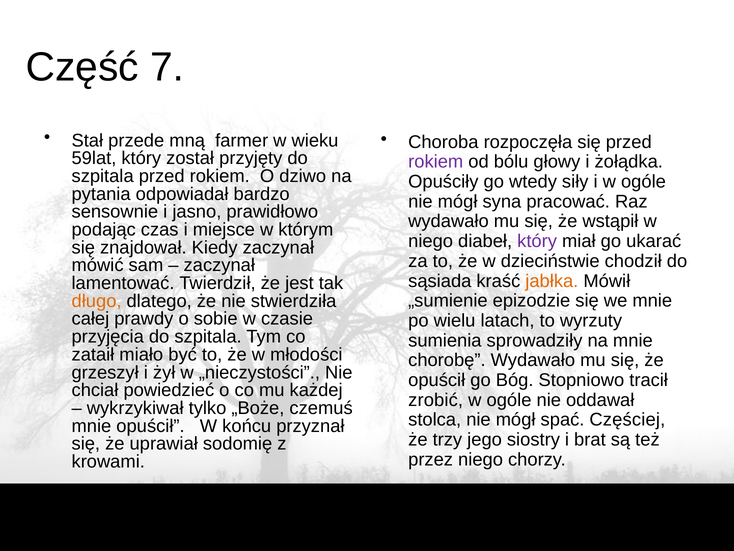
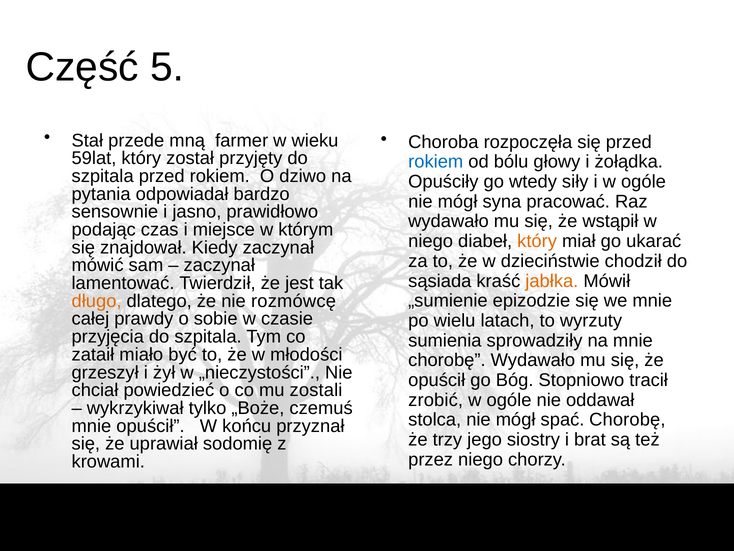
7: 7 -> 5 (167, 67)
rokiem colour: purple -> blue (436, 162)
który colour: purple -> orange (537, 241)
stwierdziła: stwierdziła -> rozmówcę (294, 301)
każdej: każdej -> zostali (316, 390)
spać Częściej: Częściej -> Chorobę (627, 419)
